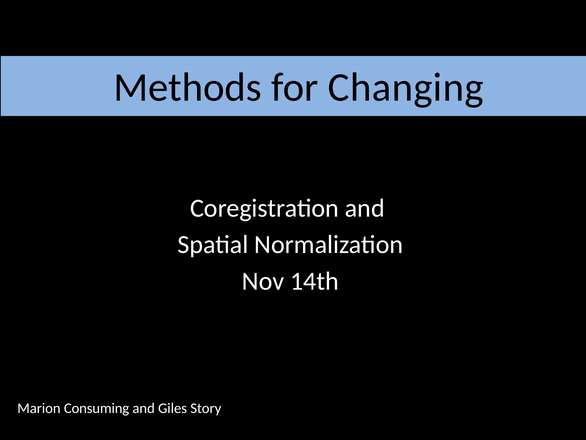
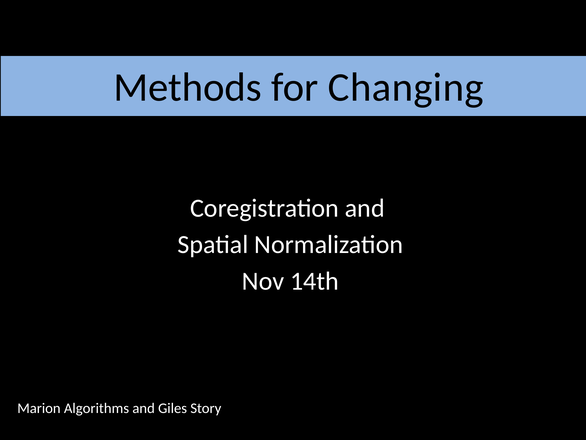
Consuming: Consuming -> Algorithms (96, 408)
